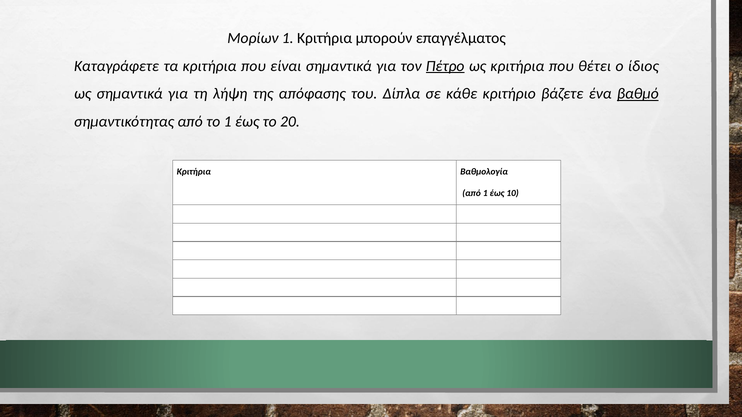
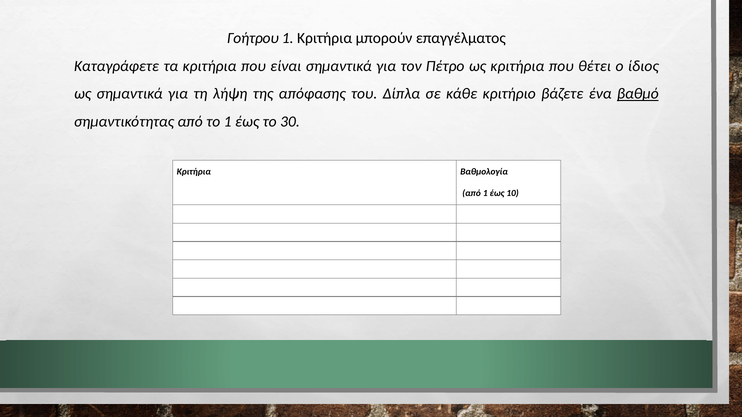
Μορίων: Μορίων -> Γοήτρου (253, 38)
Πέτρο underline: present -> none (445, 66)
20: 20 -> 30 (290, 122)
